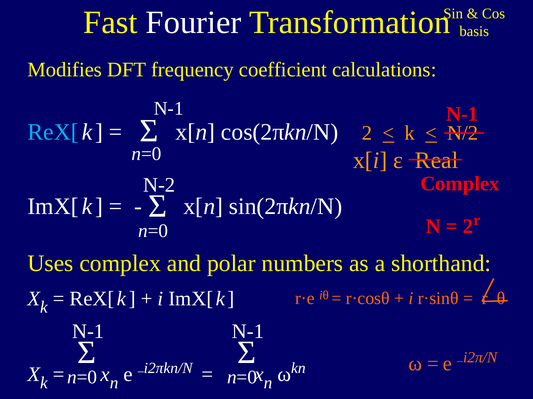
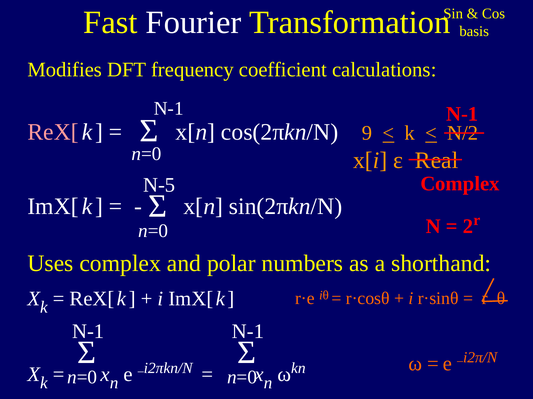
ReX[ colour: light blue -> pink (53, 132)
cos(2πkn/N 2: 2 -> 9 (367, 133)
N-2: N-2 -> N-5 (159, 185)
